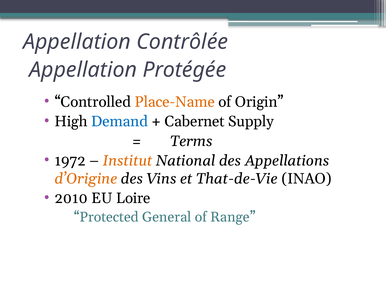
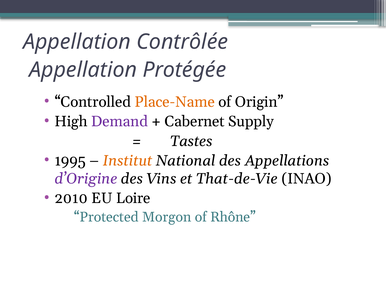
Demand colour: blue -> purple (120, 122)
Terms: Terms -> Tastes (191, 141)
1972: 1972 -> 1995 (70, 161)
d’Origine colour: orange -> purple (86, 179)
General: General -> Morgon (167, 218)
Range: Range -> Rhône (233, 218)
